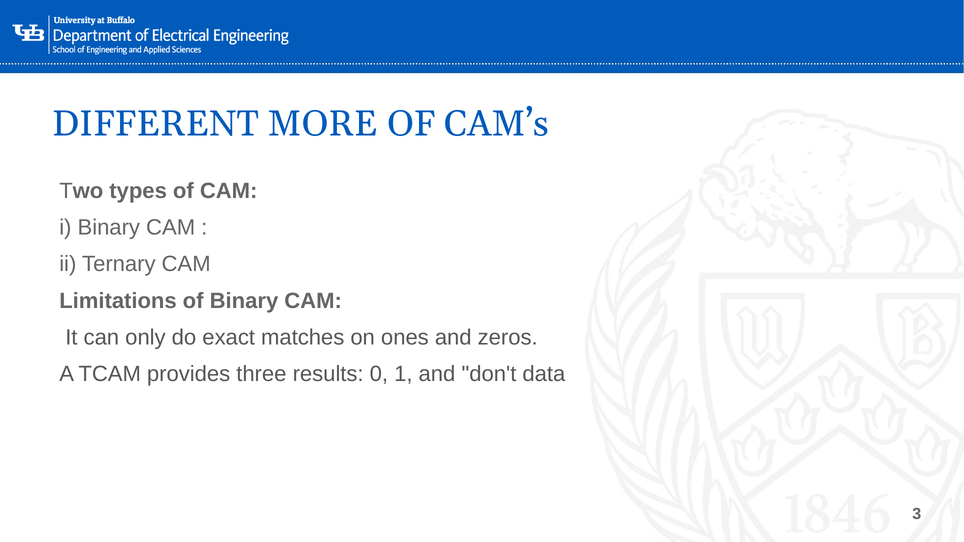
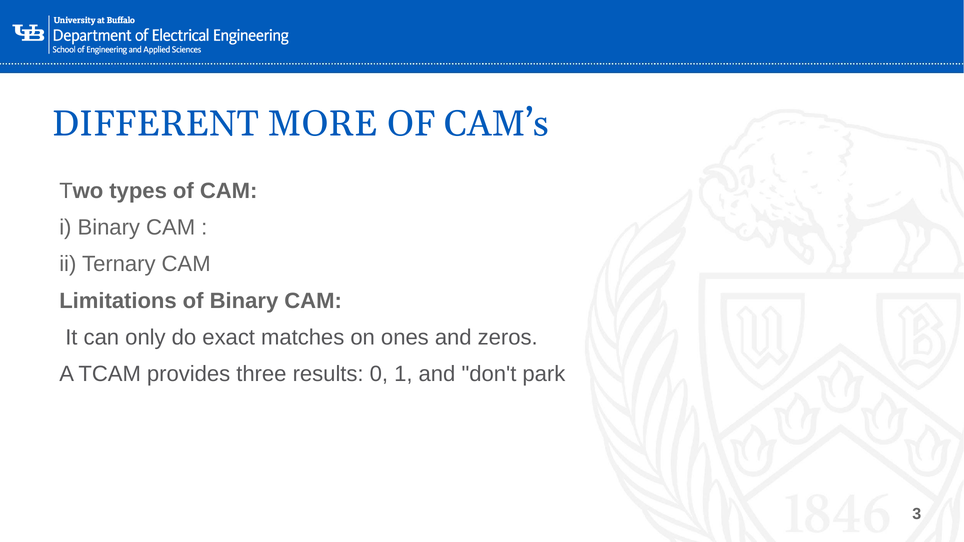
data: data -> park (544, 374)
